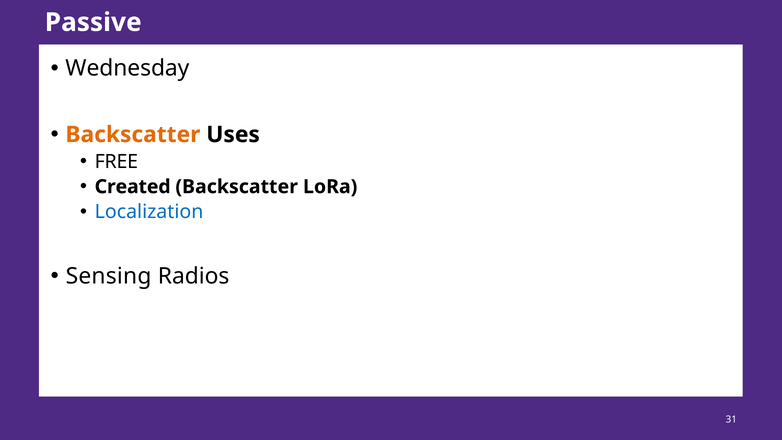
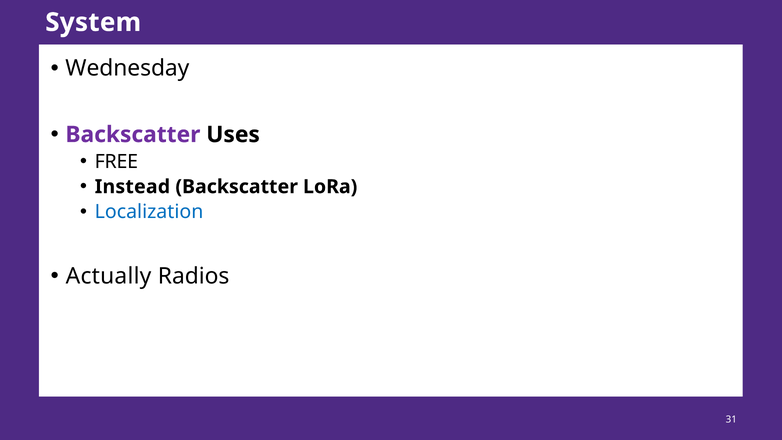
Passive: Passive -> System (93, 22)
Backscatter colour: orange -> purple (133, 135)
Created: Created -> Instead (132, 187)
Sensing: Sensing -> Actually (109, 276)
